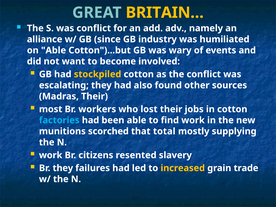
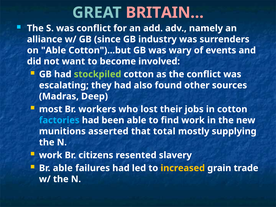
BRITAIN… colour: yellow -> pink (165, 13)
humiliated: humiliated -> surrenders (225, 39)
stockpiled colour: yellow -> light green (98, 74)
Madras Their: Their -> Deep (95, 96)
scorched: scorched -> asserted (108, 131)
Br they: they -> able (63, 168)
